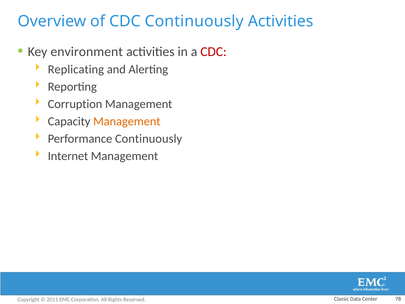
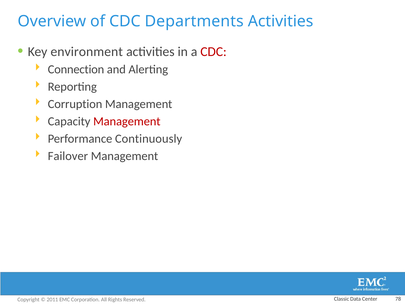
CDC Continuously: Continuously -> Departments (194, 21)
Replicating: Replicating -> Connection (76, 69)
Management colour: orange -> red (127, 121)
Internet: Internet -> Failover (68, 156)
